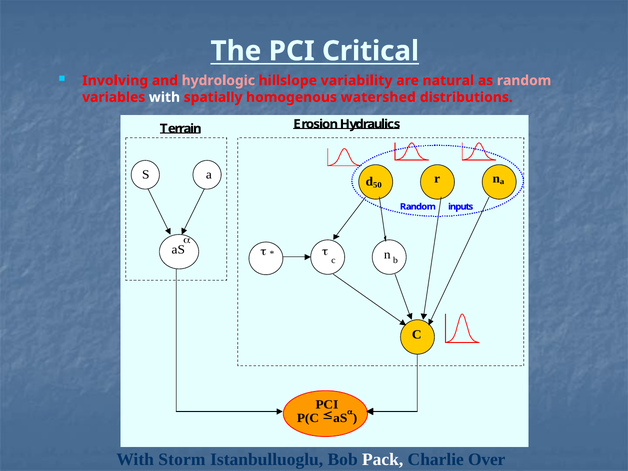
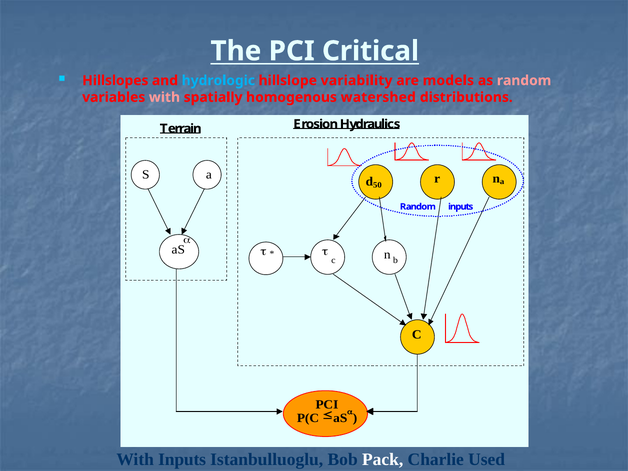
Involving: Involving -> Hillslopes (115, 81)
hydrologic colour: pink -> light blue (218, 81)
natural: natural -> models (448, 81)
with colour: white -> pink (164, 97)
With Storm: Storm -> Inputs (182, 459)
Over: Over -> Used (487, 459)
